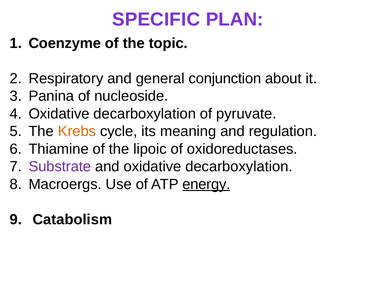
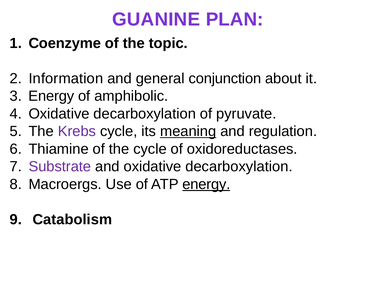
SPECIFIC: SPECIFIC -> GUANINE (156, 19)
Respiratory: Respiratory -> Information (66, 78)
Panina: Panina -> Energy (51, 96)
nucleoside: nucleoside -> amphibolic (131, 96)
Krebs colour: orange -> purple (77, 131)
meaning underline: none -> present (188, 131)
the lipoic: lipoic -> cycle (150, 149)
